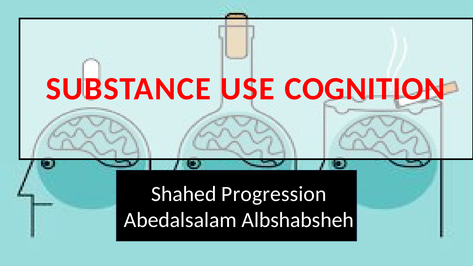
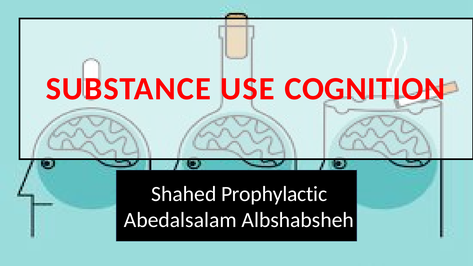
Progression: Progression -> Prophylactic (274, 194)
